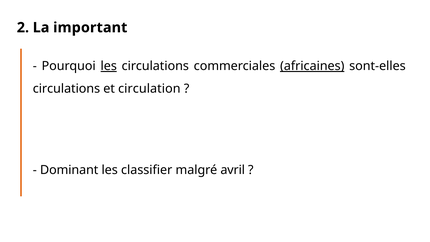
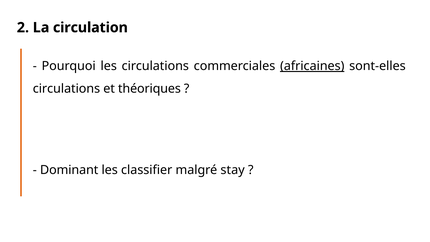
important: important -> circulation (90, 28)
les underline: present -> none (109, 66)
circulation: circulation -> théoriques (149, 89)
avril: avril -> stay (233, 170)
